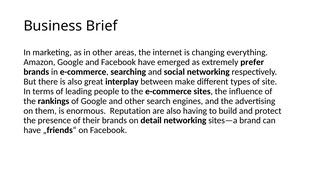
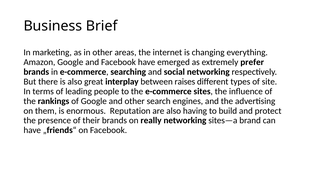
make: make -> raises (185, 81)
detail: detail -> really (151, 120)
